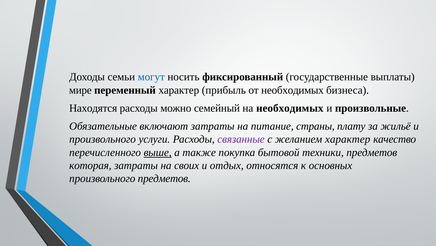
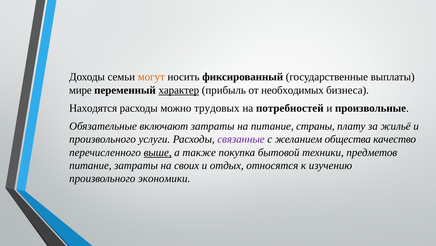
могут colour: blue -> orange (151, 77)
характер underline: none -> present (179, 90)
семейный: семейный -> трудовых (217, 108)
на необходимых: необходимых -> потребностей (290, 108)
желанием характер: характер -> общества (348, 139)
которая: которая -> питание (90, 165)
основных: основных -> изучению (330, 165)
произвольного предметов: предметов -> экономики (164, 178)
